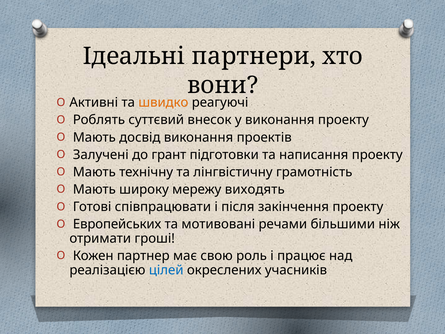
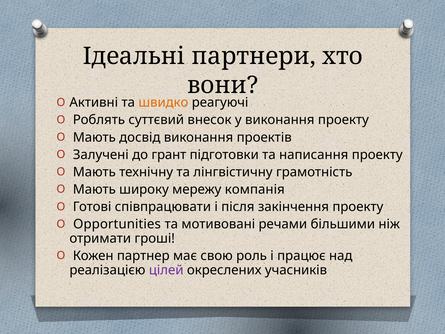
виходять: виходять -> компанія (255, 189)
Европейських: Европейських -> Opportunities (117, 224)
цілей colour: blue -> purple (166, 270)
